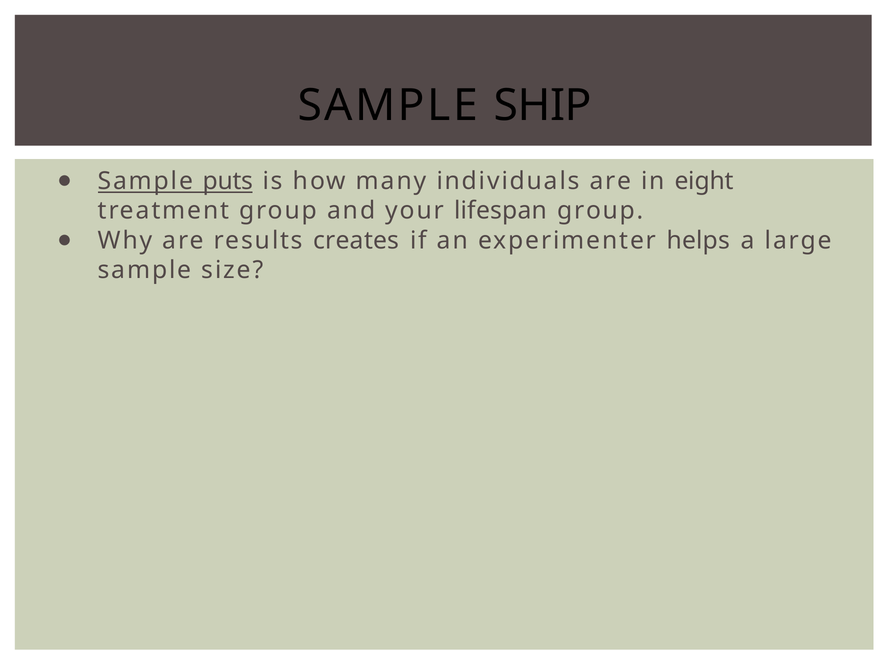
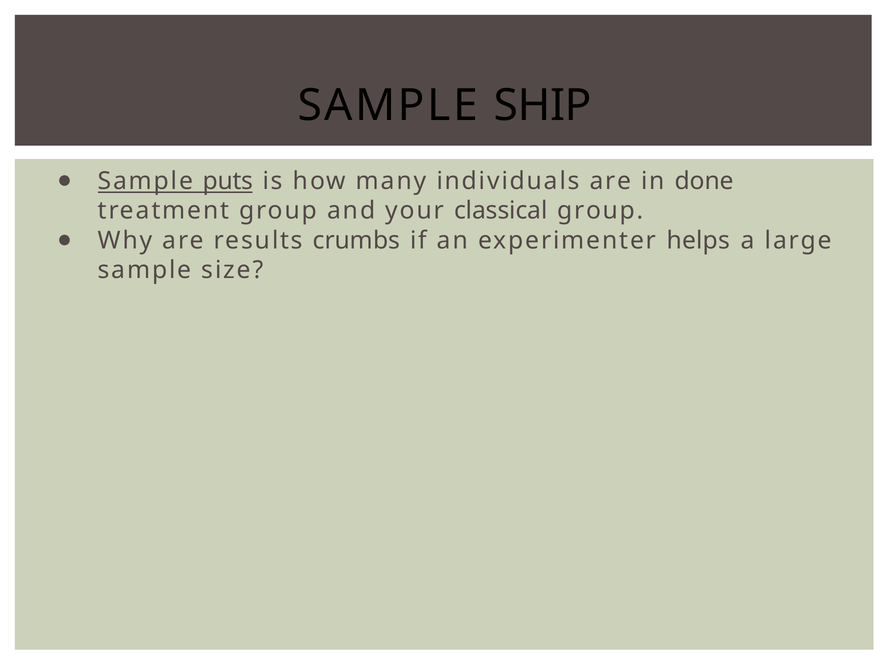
eight: eight -> done (704, 181)
lifespan: lifespan -> classical (501, 211)
creates: creates -> crumbs (356, 240)
